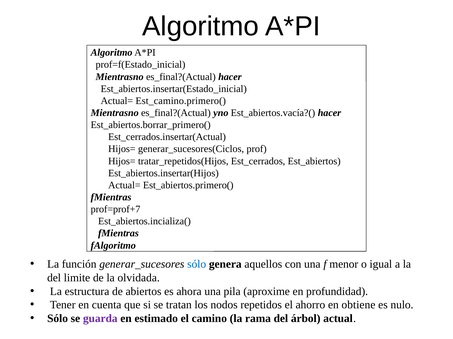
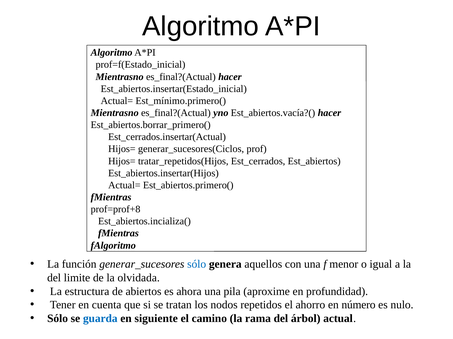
Est_camino.primero(: Est_camino.primero( -> Est_mínimo.primero( (181, 101)
prof=prof+7: prof=prof+7 -> prof=prof+8 (116, 210)
obtiene: obtiene -> número (359, 306)
guarda colour: purple -> blue (100, 319)
estimado: estimado -> siguiente (156, 319)
